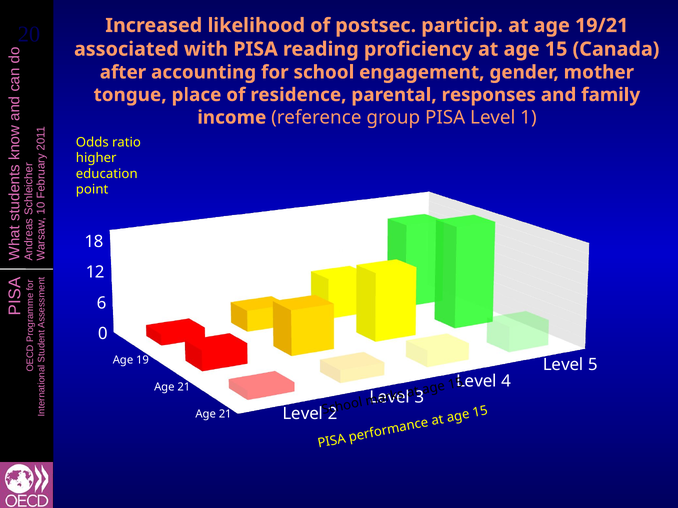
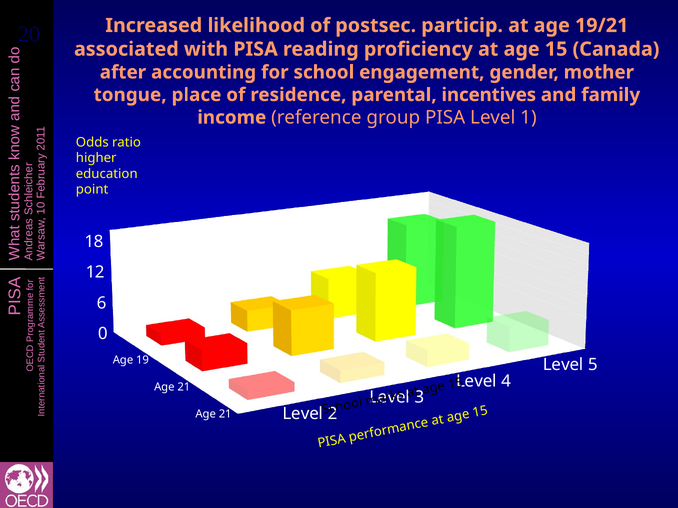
responses: responses -> incentives (489, 95)
